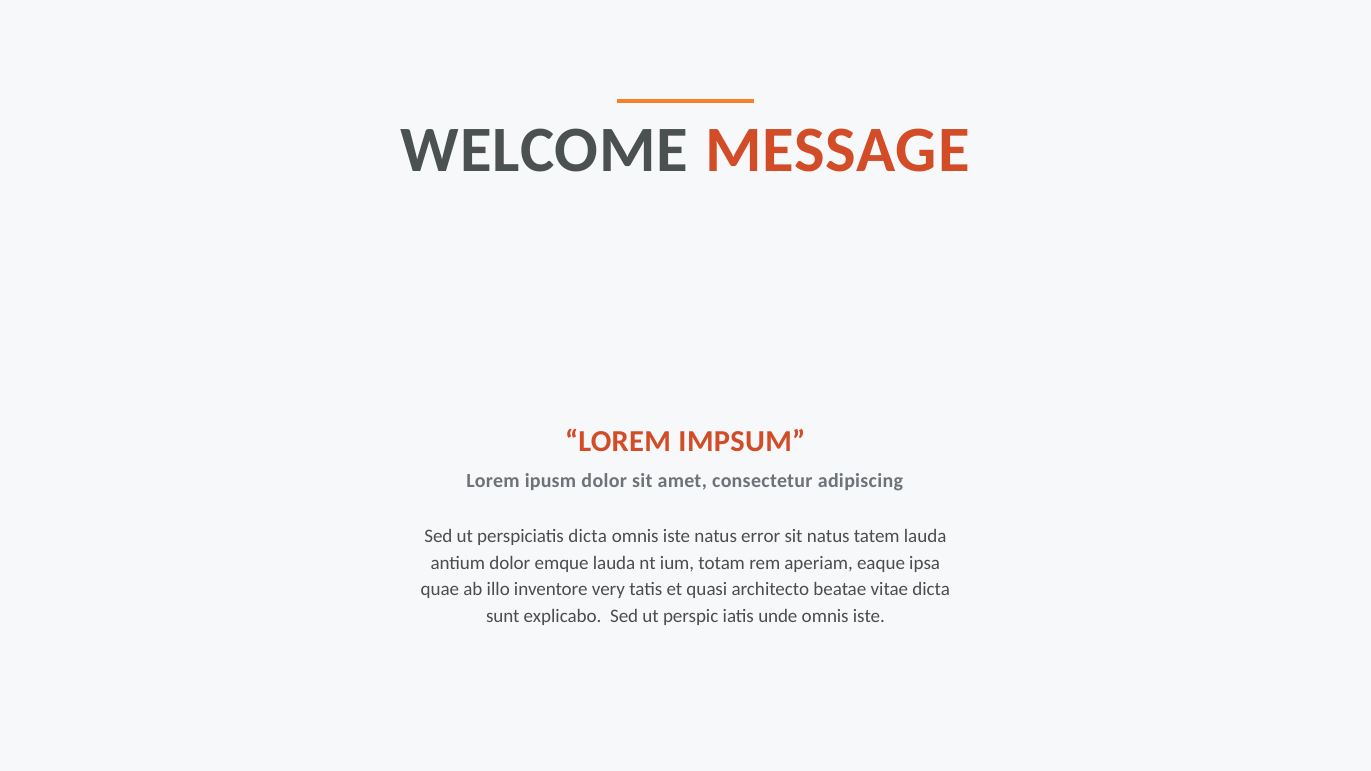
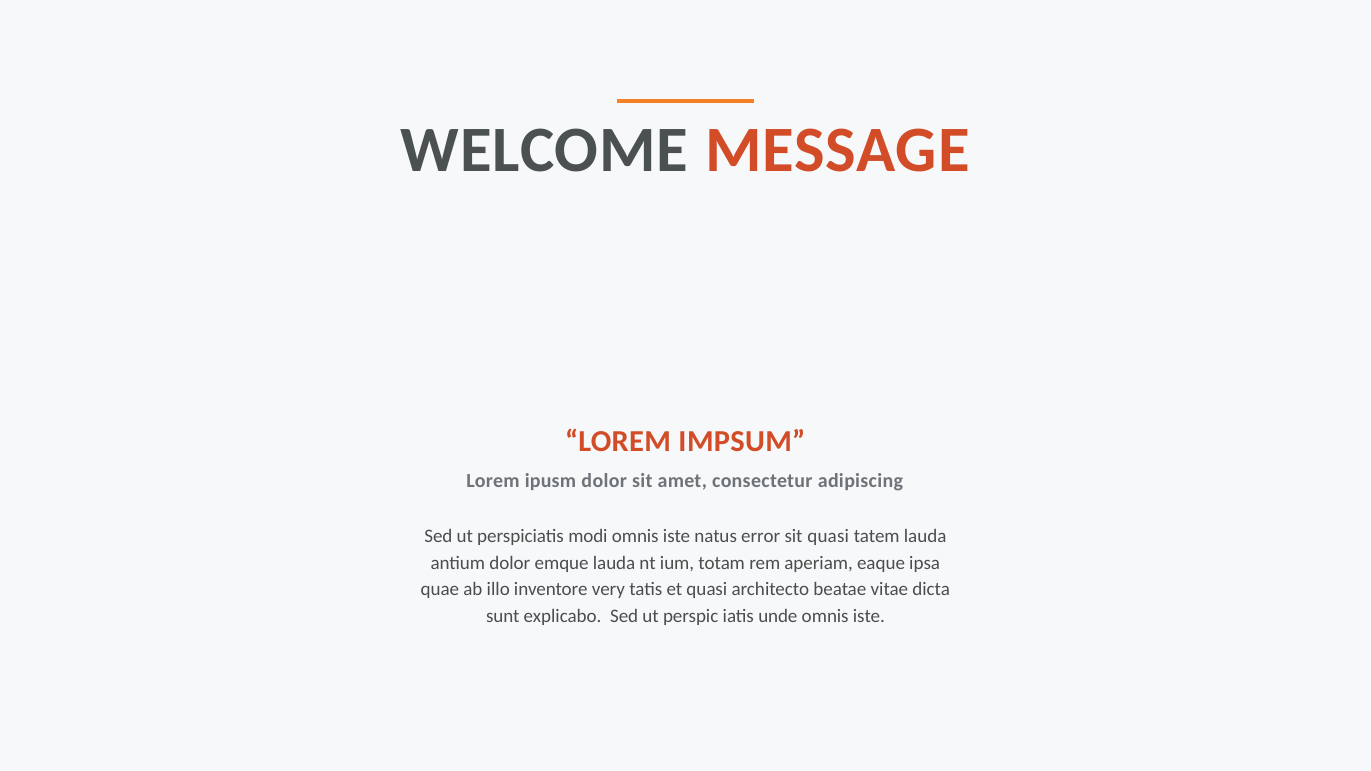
perspiciatis dicta: dicta -> modi (588, 536)
sit natus: natus -> quasi (828, 536)
